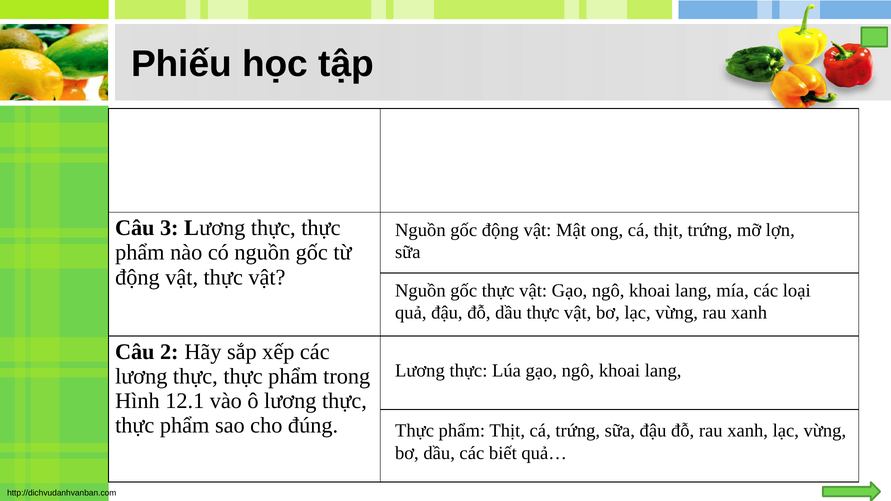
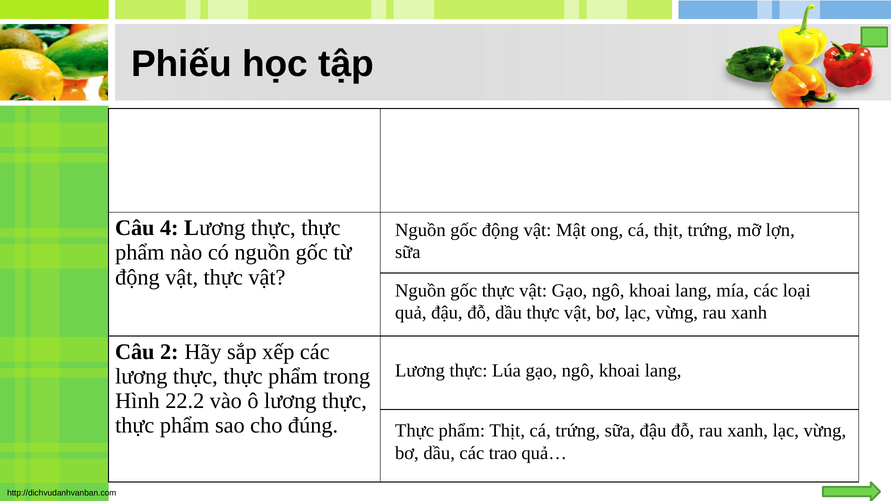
3: 3 -> 4 (170, 228)
12.1: 12.1 -> 22.2 (185, 401)
biết: biết -> trao (503, 453)
